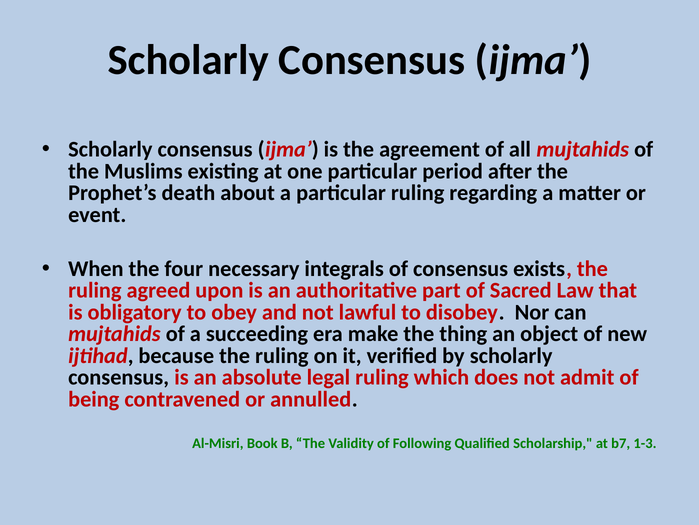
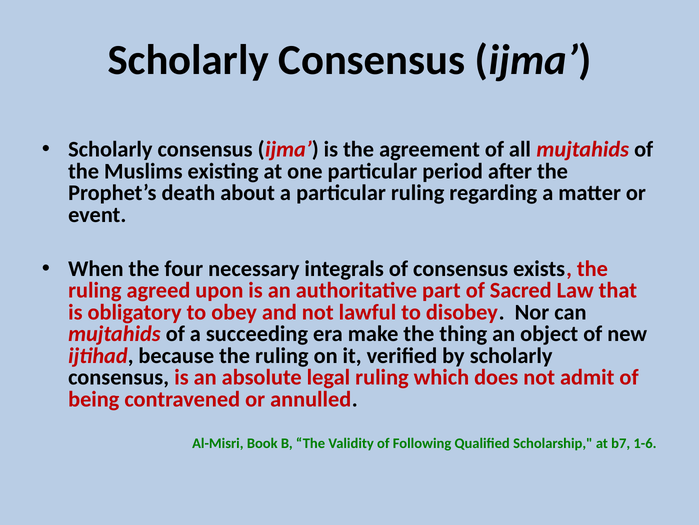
1-3: 1-3 -> 1-6 (645, 443)
